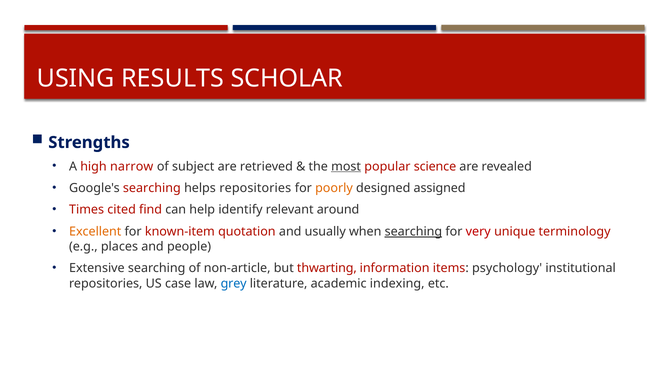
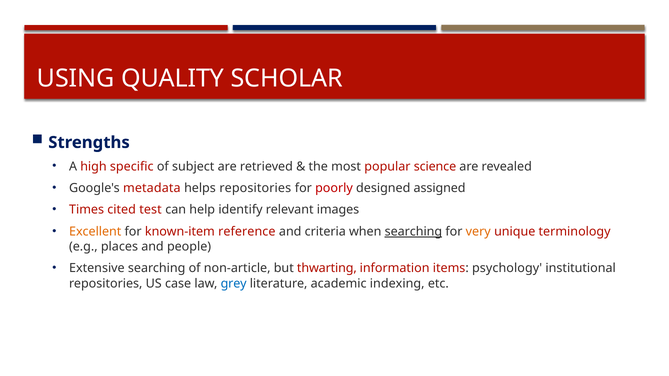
RESULTS: RESULTS -> QUALITY (173, 78)
narrow: narrow -> specific (132, 167)
most underline: present -> none (346, 167)
Google's searching: searching -> metadata (152, 188)
poorly colour: orange -> red (334, 188)
find: find -> test (151, 210)
around: around -> images (338, 210)
quotation: quotation -> reference (247, 232)
usually: usually -> criteria (325, 232)
very colour: red -> orange (478, 232)
